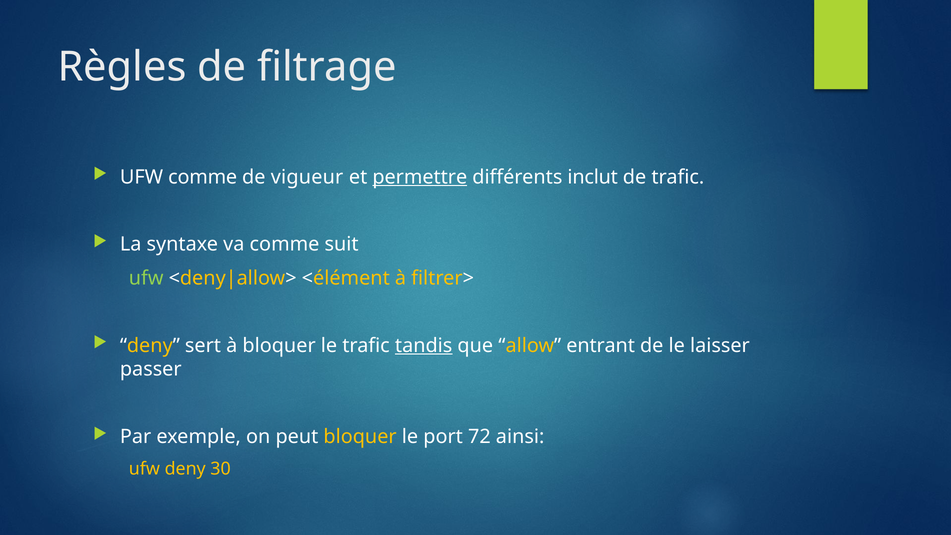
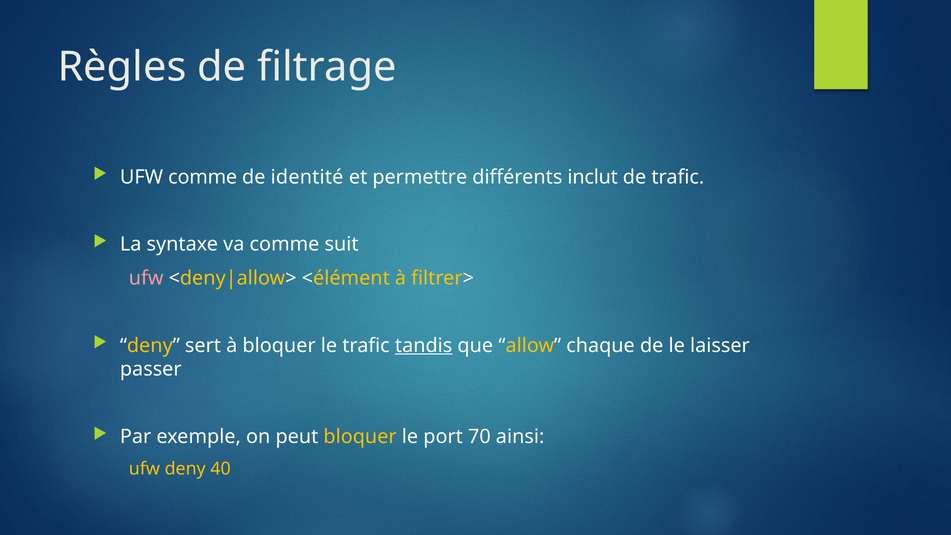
vigueur: vigueur -> identité (307, 177)
permettre underline: present -> none (420, 177)
ufw colour: light green -> pink (146, 278)
entrant: entrant -> chaque (601, 345)
72: 72 -> 70 (479, 437)
30: 30 -> 40 (221, 469)
